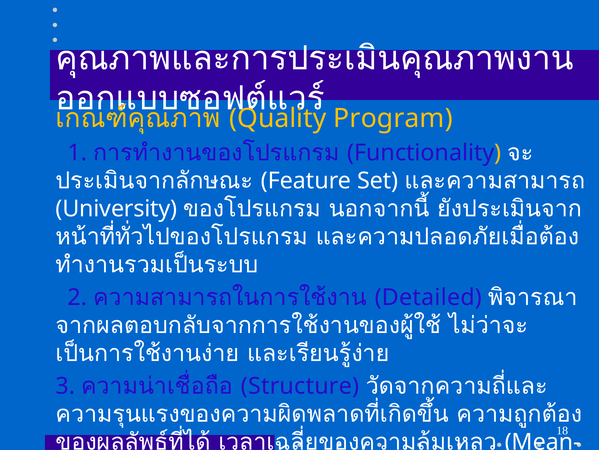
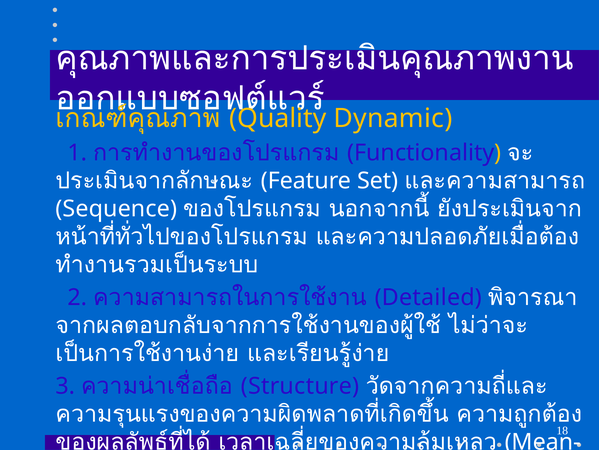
Program: Program -> Dynamic (393, 118)
University: University -> Sequence (116, 208)
